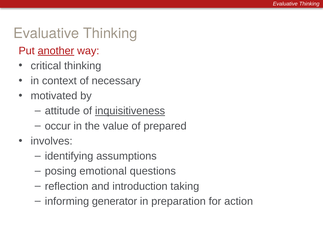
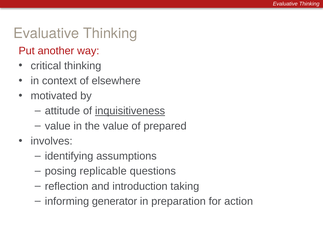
another underline: present -> none (56, 51)
necessary: necessary -> elsewhere (116, 81)
occur: occur -> value (58, 126)
emotional: emotional -> replicable (103, 171)
